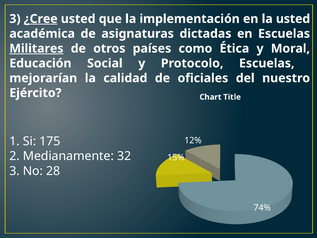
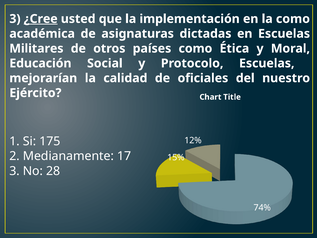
la usted: usted -> como (293, 19)
Militares underline: present -> none (36, 48)
32: 32 -> 17 (124, 156)
